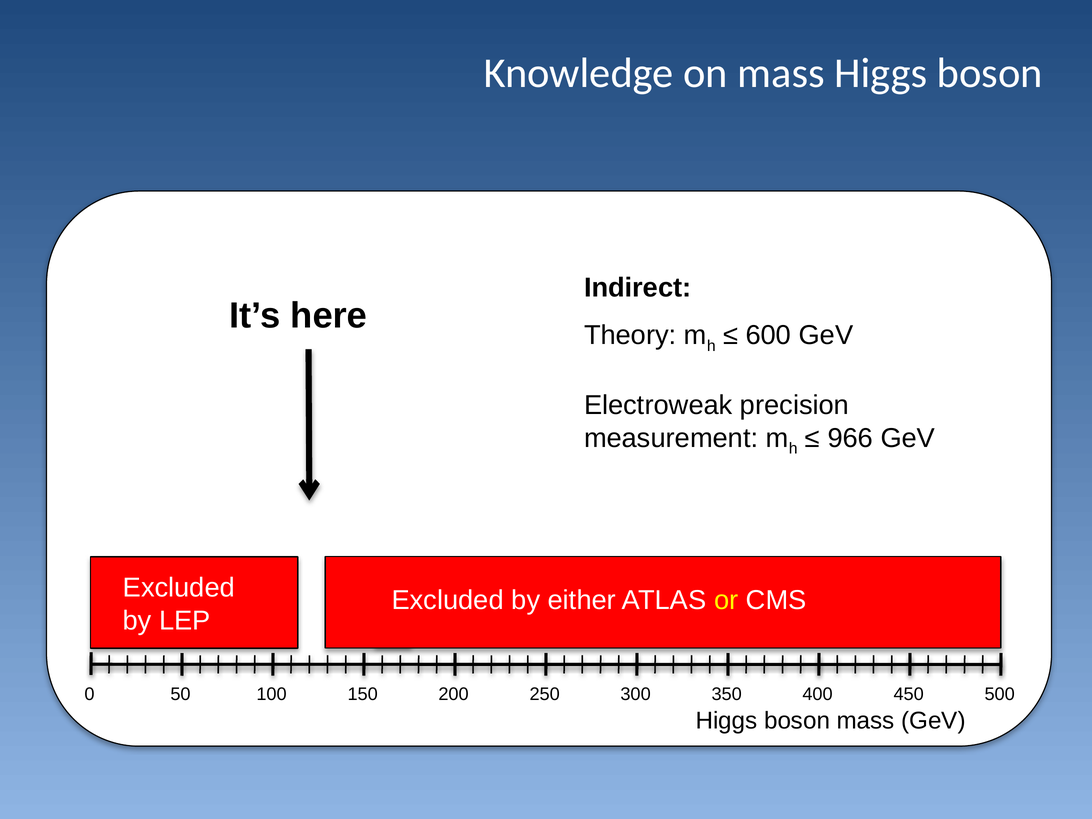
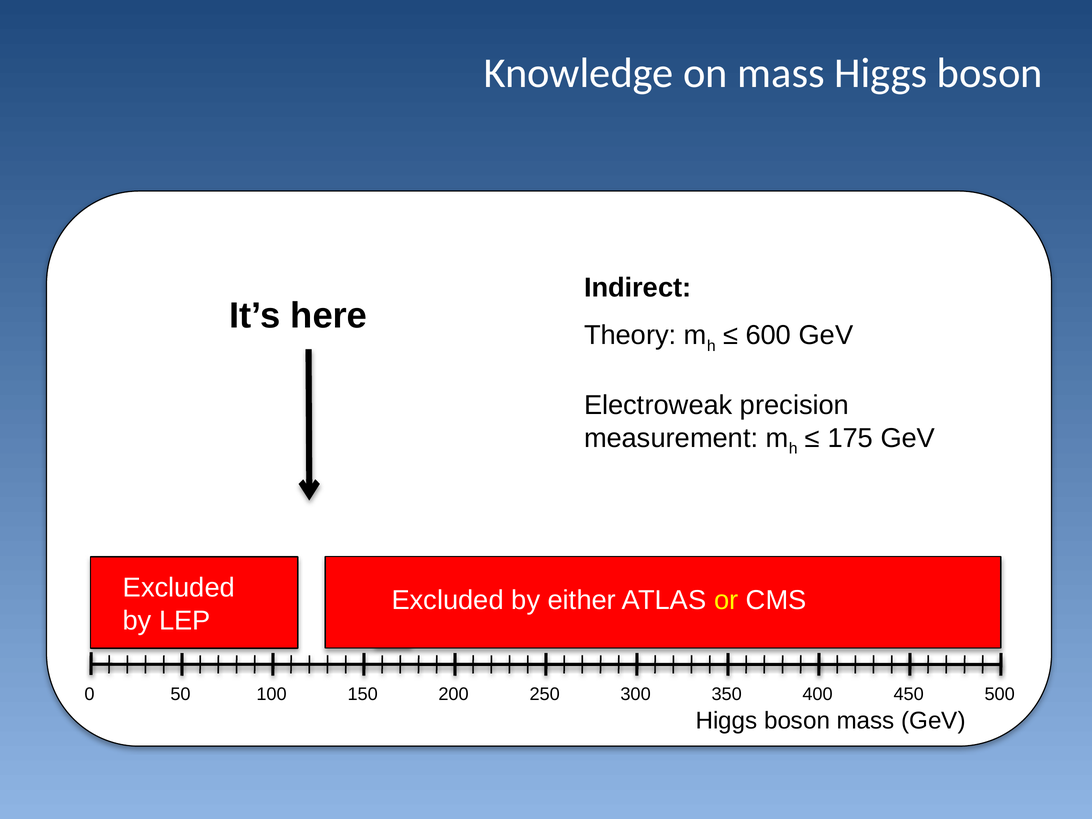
966: 966 -> 175 (850, 438)
